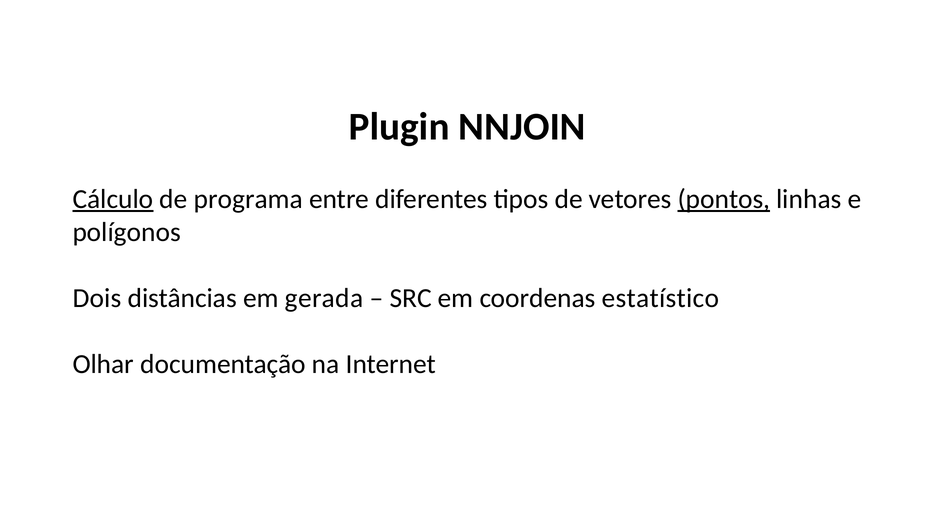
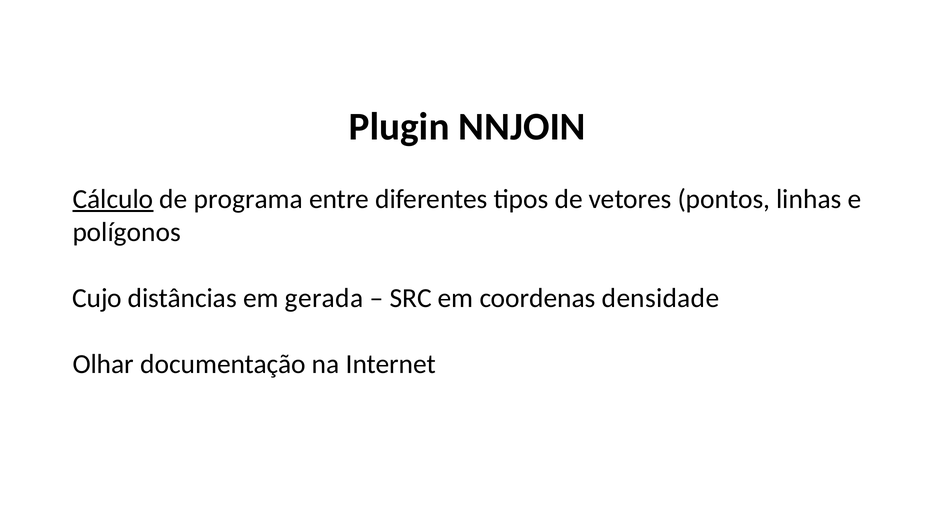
pontos underline: present -> none (724, 199)
Dois: Dois -> Cujo (97, 298)
estatístico: estatístico -> densidade (661, 298)
